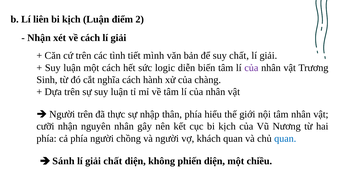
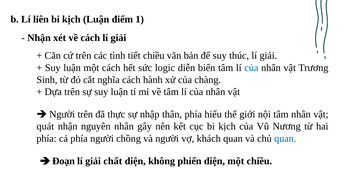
2: 2 -> 1 (140, 19)
tiết mình: mình -> chiều (154, 56)
suy chất: chất -> thúc (239, 56)
của colour: purple -> blue (251, 68)
cưỡi: cưỡi -> quát (45, 126)
Sánh: Sánh -> Đoạn (64, 161)
